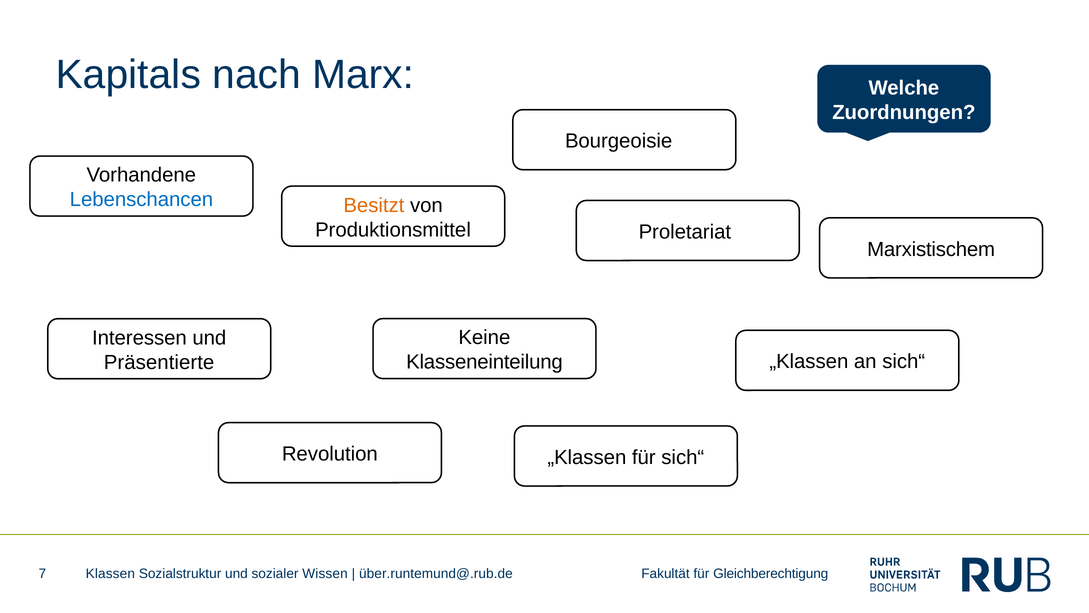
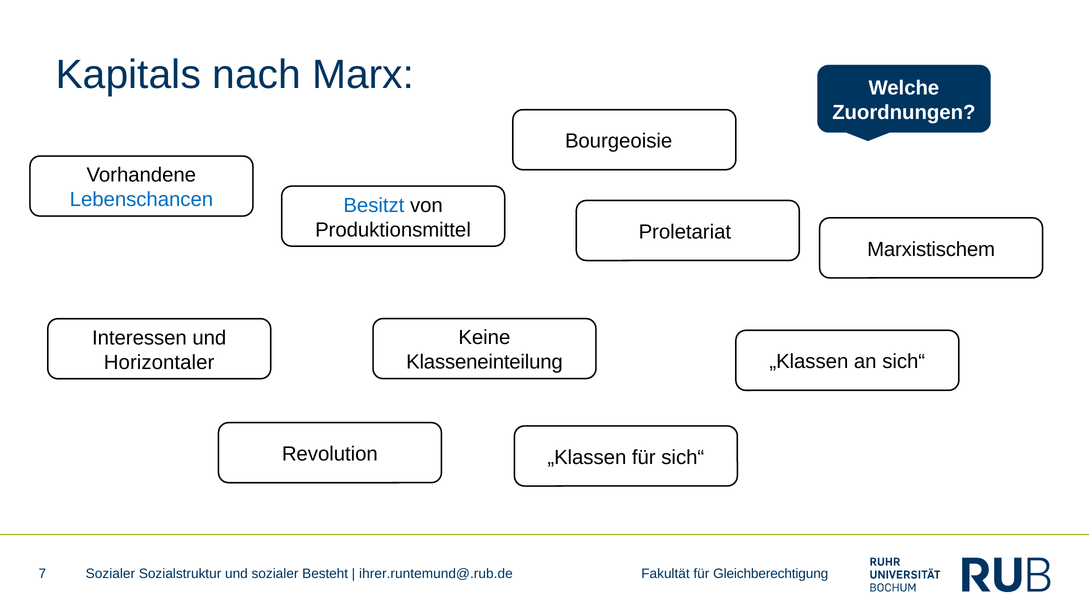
Besitzt colour: orange -> blue (374, 205)
Präsentierte: Präsentierte -> Horizontaler (159, 362)
Klassen: Klassen -> Sozialer (110, 573)
Wissen: Wissen -> Besteht (325, 573)
über.runtemund@.rub.de: über.runtemund@.rub.de -> ihrer.runtemund@.rub.de (436, 573)
